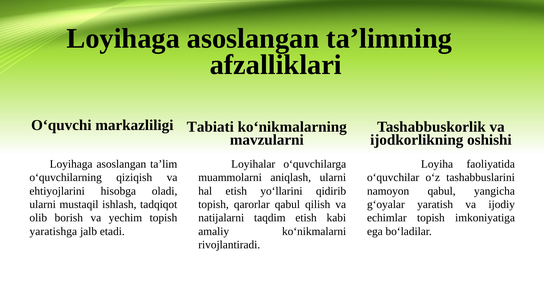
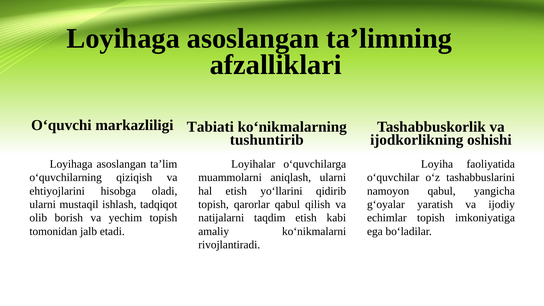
mavzularni: mavzularni -> tushuntirib (267, 140)
yaratishga: yaratishga -> tomonidan (53, 231)
